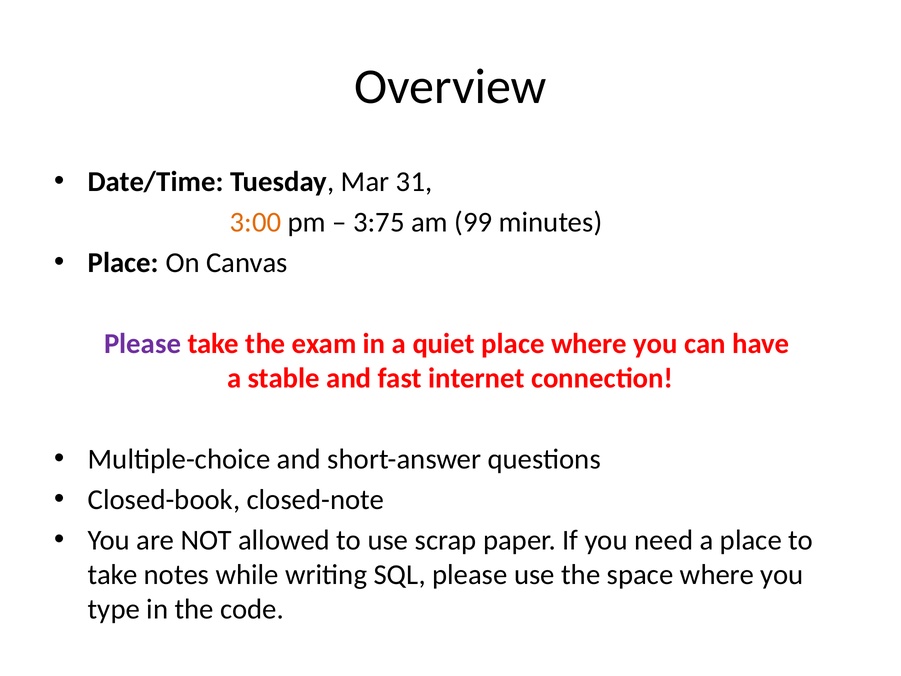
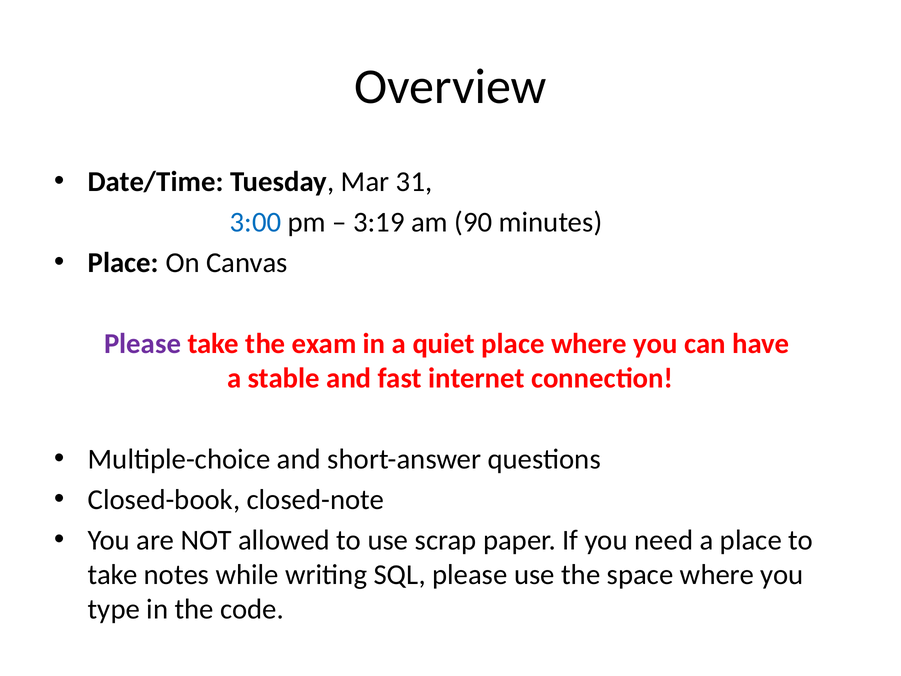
3:00 colour: orange -> blue (256, 222)
3:75: 3:75 -> 3:19 (379, 222)
99: 99 -> 90 (473, 222)
